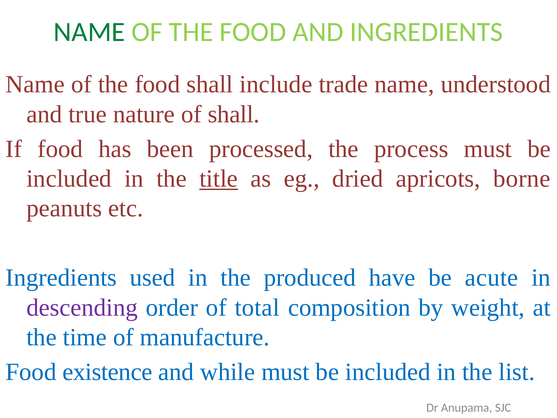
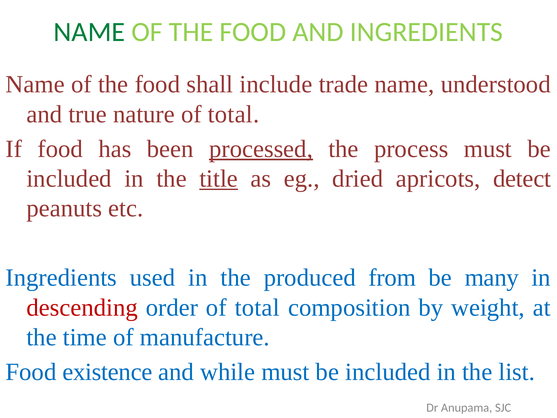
nature of shall: shall -> total (234, 114)
processed underline: none -> present (261, 149)
borne: borne -> detect (522, 179)
have: have -> from (392, 278)
acute: acute -> many (492, 278)
descending colour: purple -> red (82, 307)
